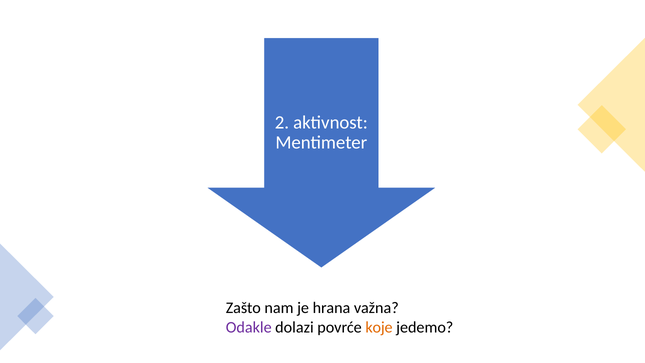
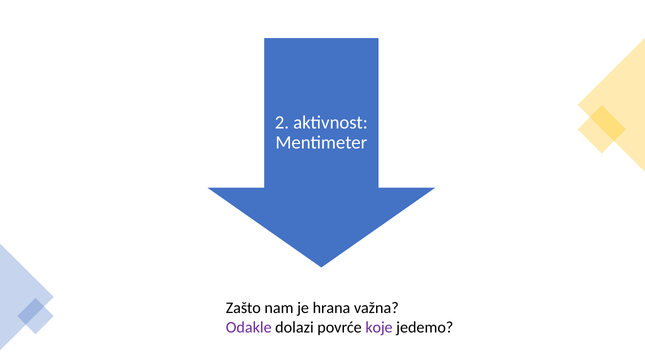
koje colour: orange -> purple (379, 327)
